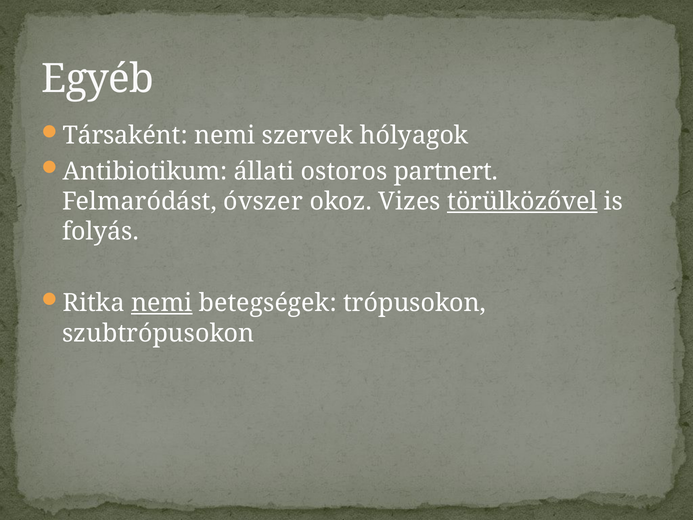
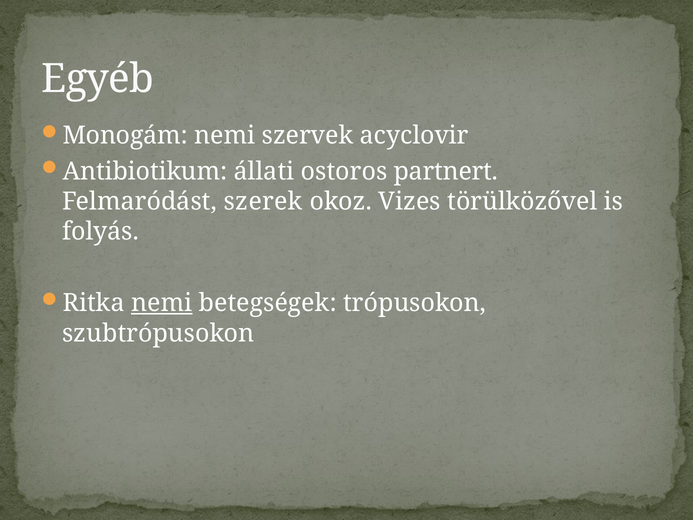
Társaként: Társaként -> Monogám (125, 136)
hólyagok: hólyagok -> acyclovir (414, 136)
óvszer: óvszer -> szerek (263, 201)
törülközővel underline: present -> none (522, 201)
